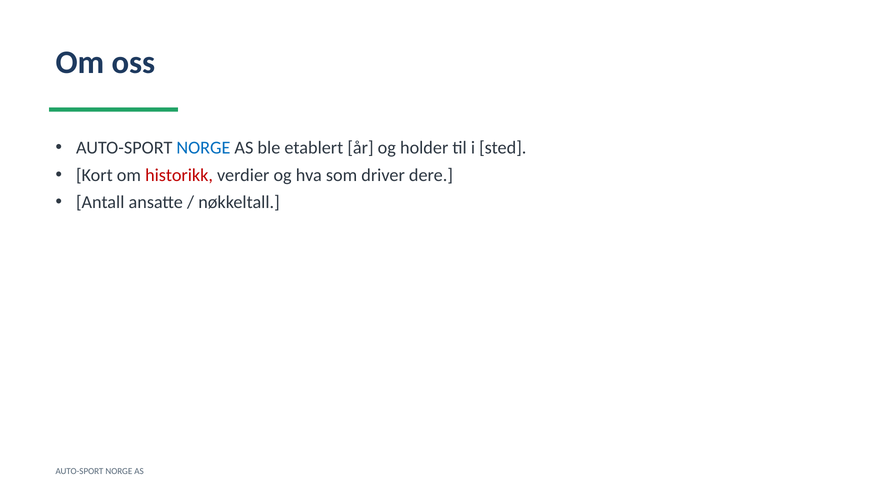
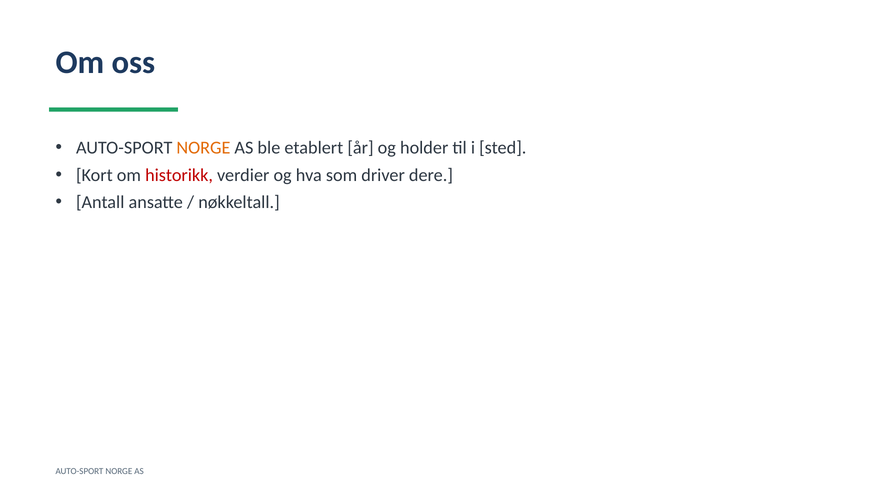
NORGE colour: blue -> orange (203, 148)
